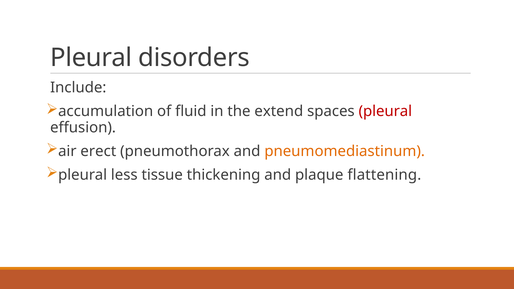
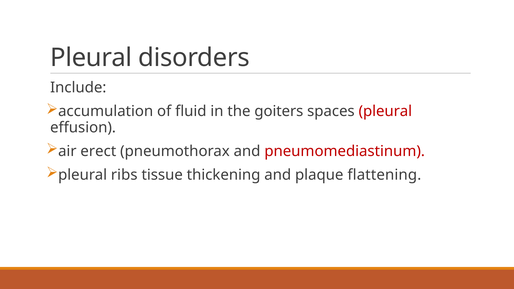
extend: extend -> goiters (279, 111)
pneumomediastinum colour: orange -> red (345, 151)
less: less -> ribs (124, 175)
